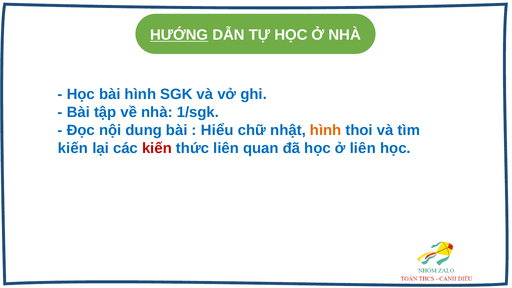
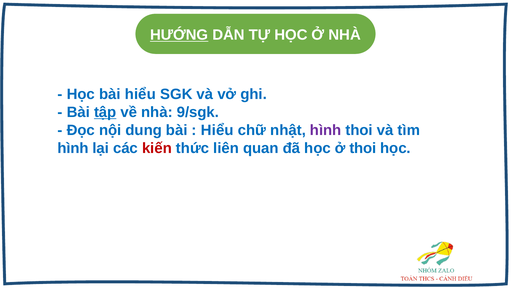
bài hình: hình -> hiểu (140, 94)
tập underline: none -> present (105, 112)
1/sgk: 1/sgk -> 9/sgk (198, 112)
hình colour: orange -> purple (326, 130)
kiến: kiến -> hình (73, 148)
ở liên: liên -> thoi (363, 148)
